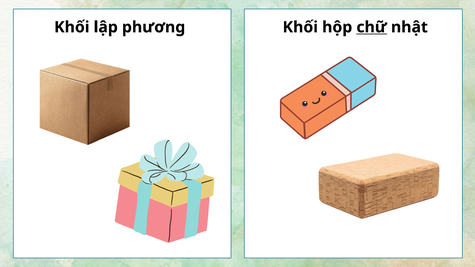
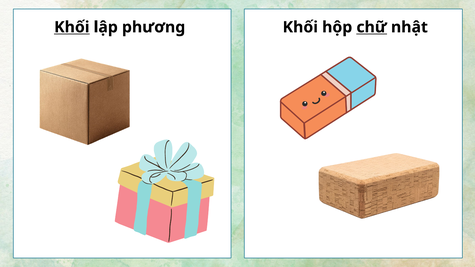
Khối underline: none -> present (72, 27)
